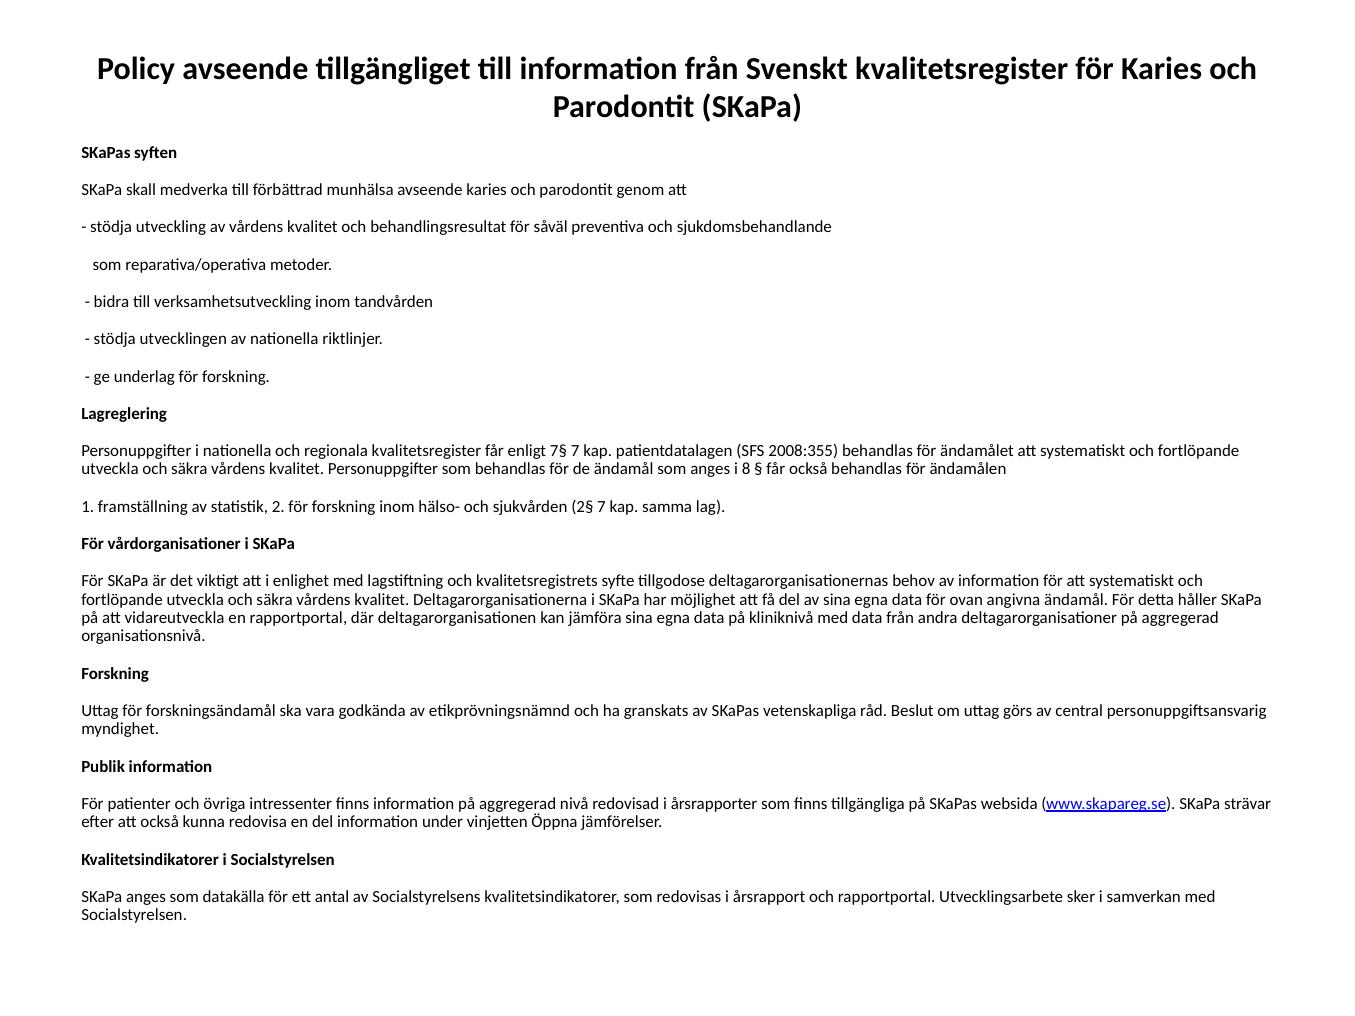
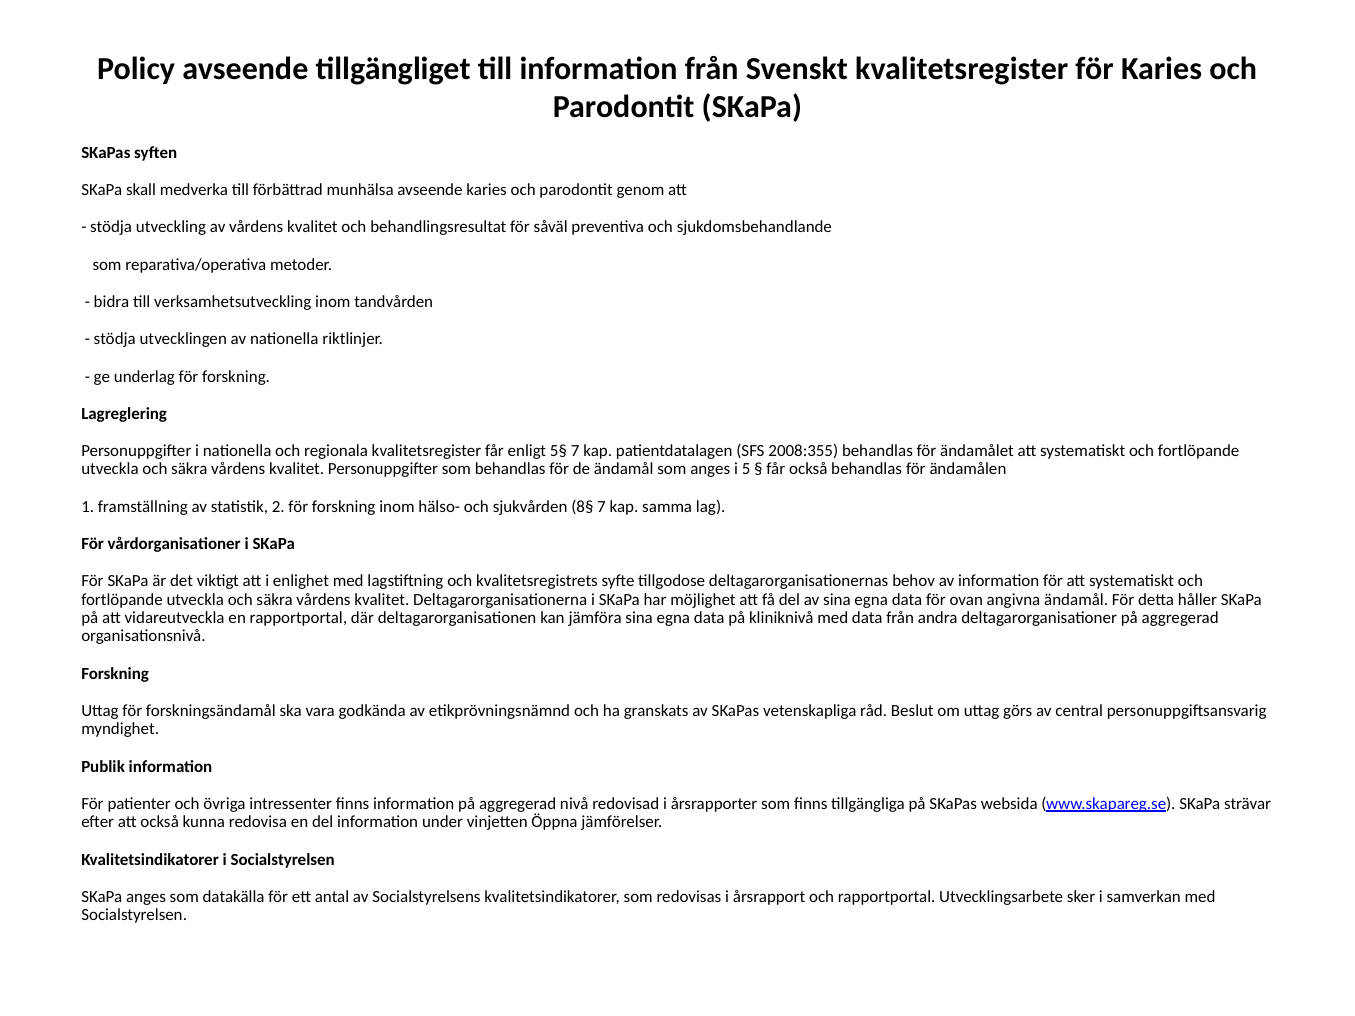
7§: 7§ -> 5§ (559, 451)
8: 8 -> 5 (746, 469)
2§: 2§ -> 8§ (582, 507)
